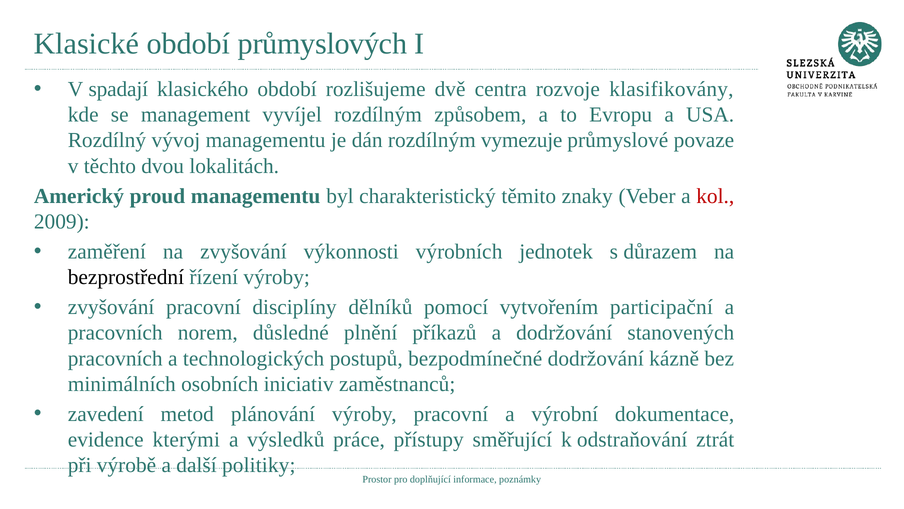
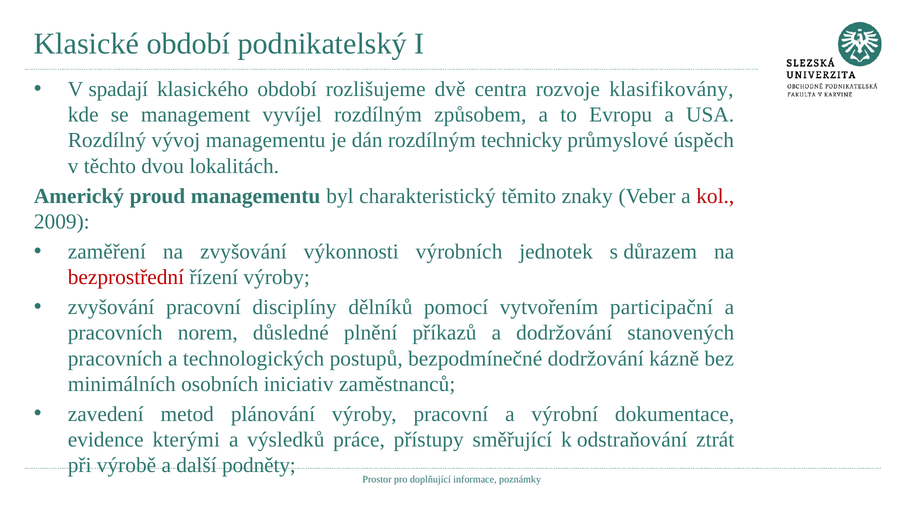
průmyslových: průmyslových -> podnikatelský (322, 44)
vymezuje: vymezuje -> technicky (522, 140)
povaze: povaze -> úspěch (704, 140)
bezprostřední colour: black -> red (126, 277)
politiky: politiky -> podněty (259, 465)
